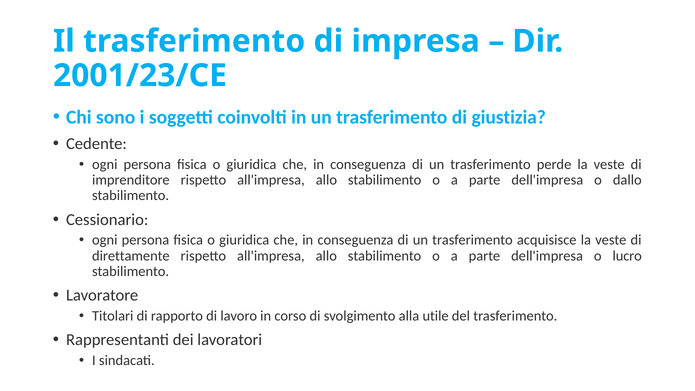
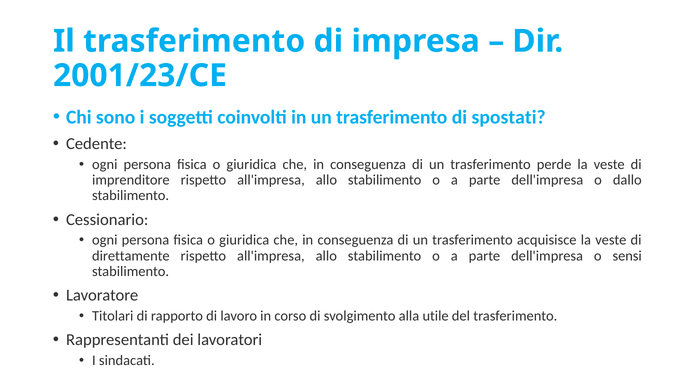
giustizia: giustizia -> spostati (509, 117)
lucro: lucro -> sensi (627, 256)
